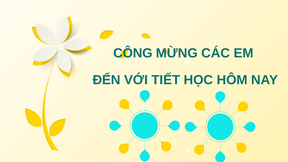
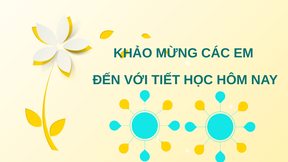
CÔNG: CÔNG -> KHẢO (133, 53)
